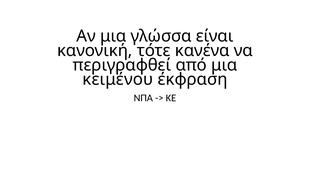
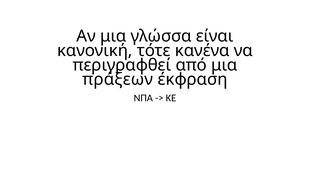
κειμένου: κειμένου -> πράξεων (118, 80)
